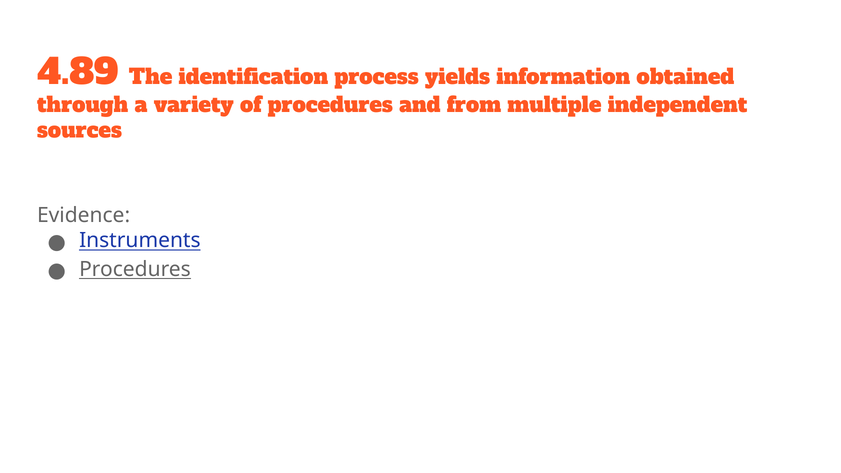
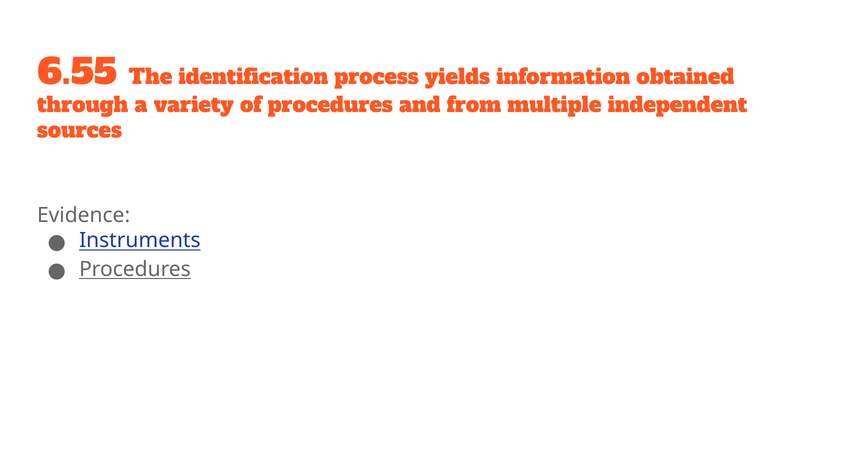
4.89: 4.89 -> 6.55 (78, 73)
